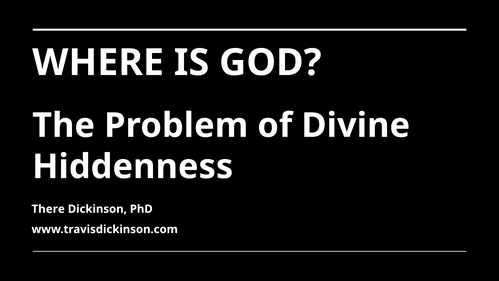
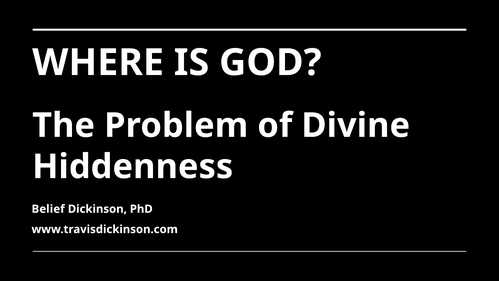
There: There -> Belief (48, 209)
